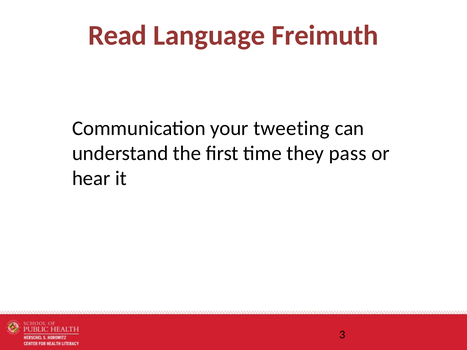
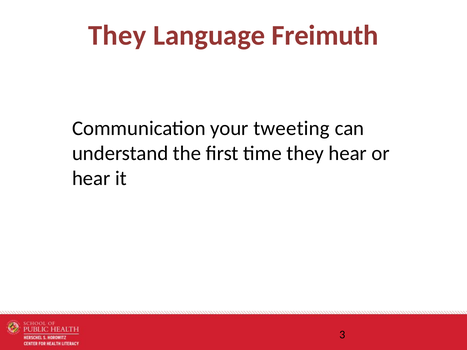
Read: Read -> They (117, 35)
they pass: pass -> hear (348, 153)
